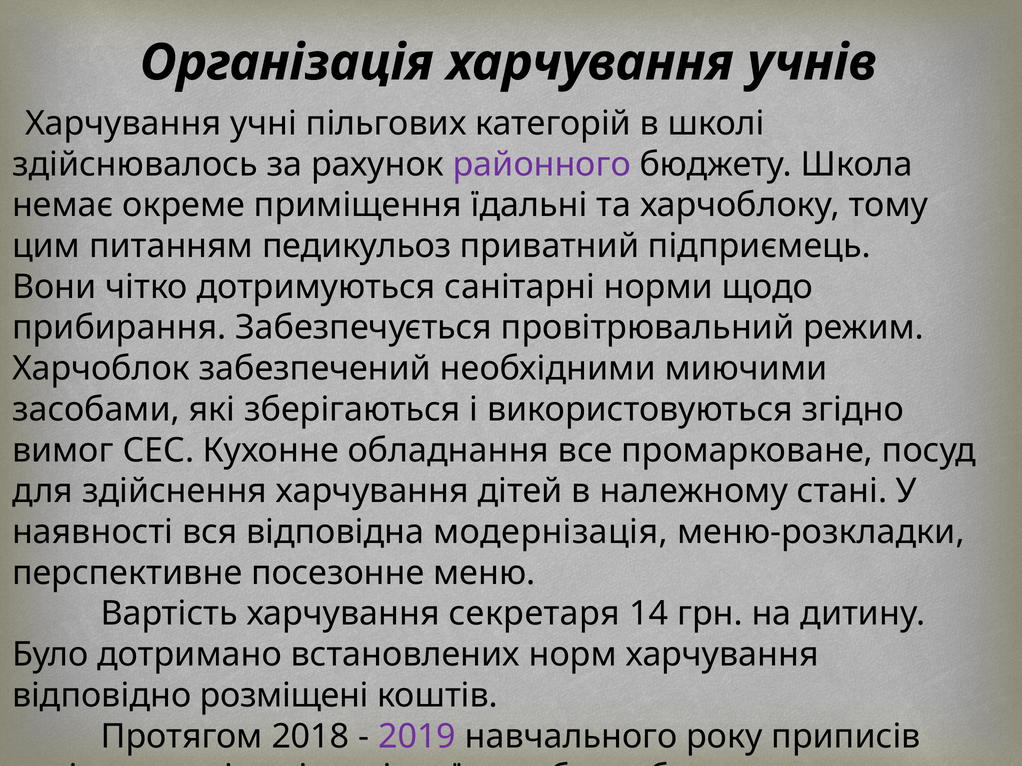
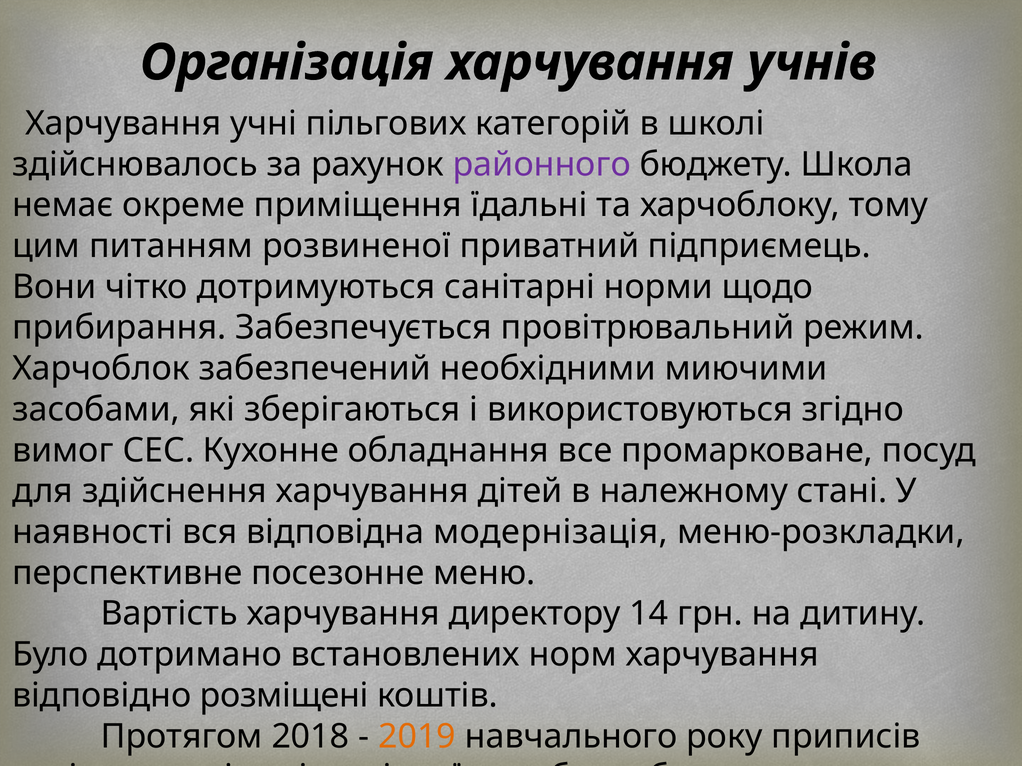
педикульоз: педикульоз -> розвиненої (356, 246)
секретаря: секретаря -> директору (535, 614)
2019 colour: purple -> orange (417, 737)
